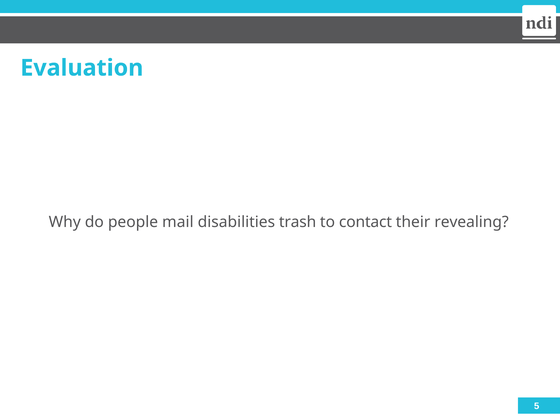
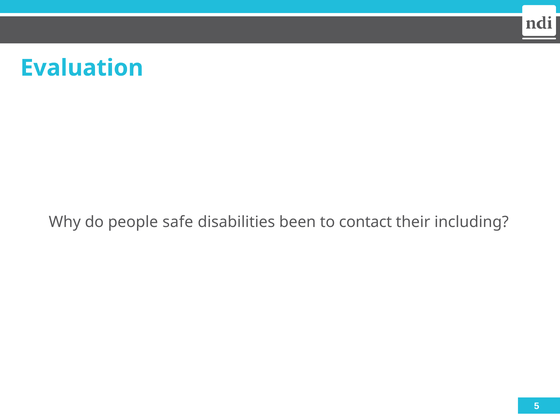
mail: mail -> safe (178, 222)
trash: trash -> been (298, 222)
revealing: revealing -> including (472, 222)
